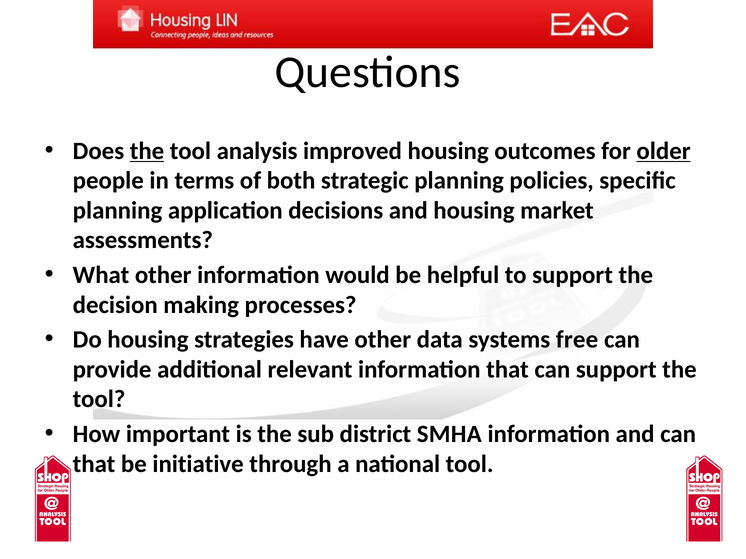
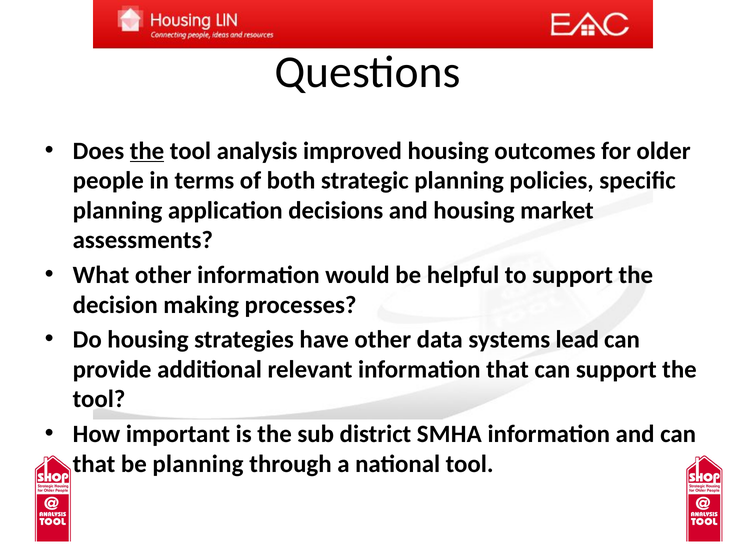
older underline: present -> none (664, 151)
free: free -> lead (577, 340)
be initiative: initiative -> planning (198, 464)
